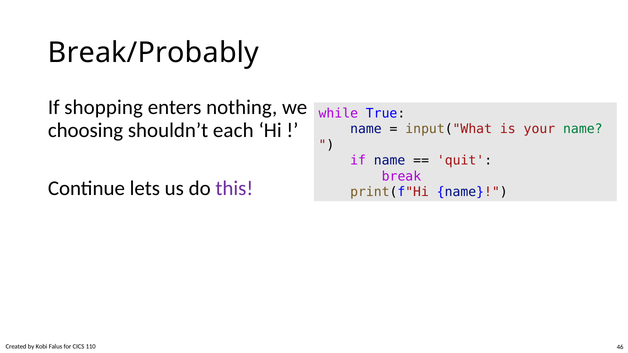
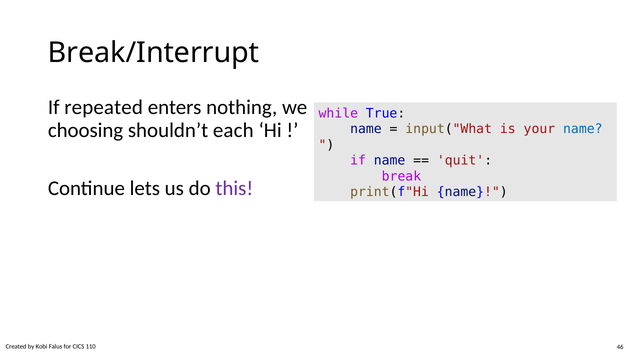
Break/Probably: Break/Probably -> Break/Interrupt (154, 53)
shopping: shopping -> repeated (104, 108)
name colour: green -> blue (583, 129)
